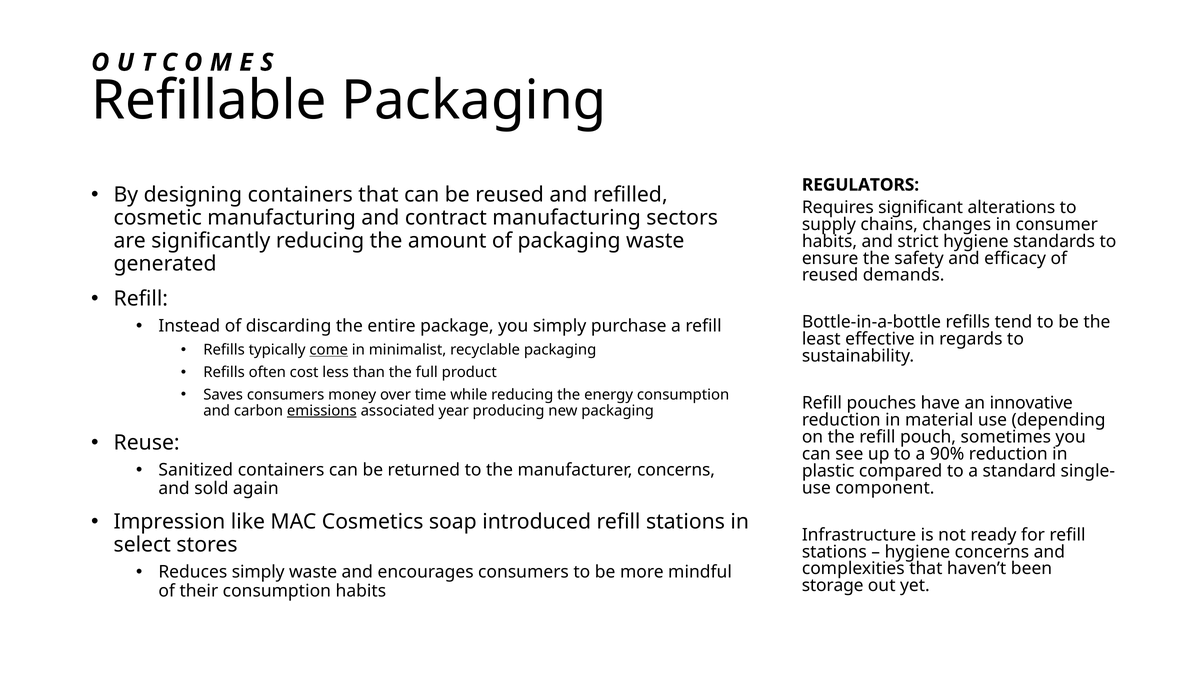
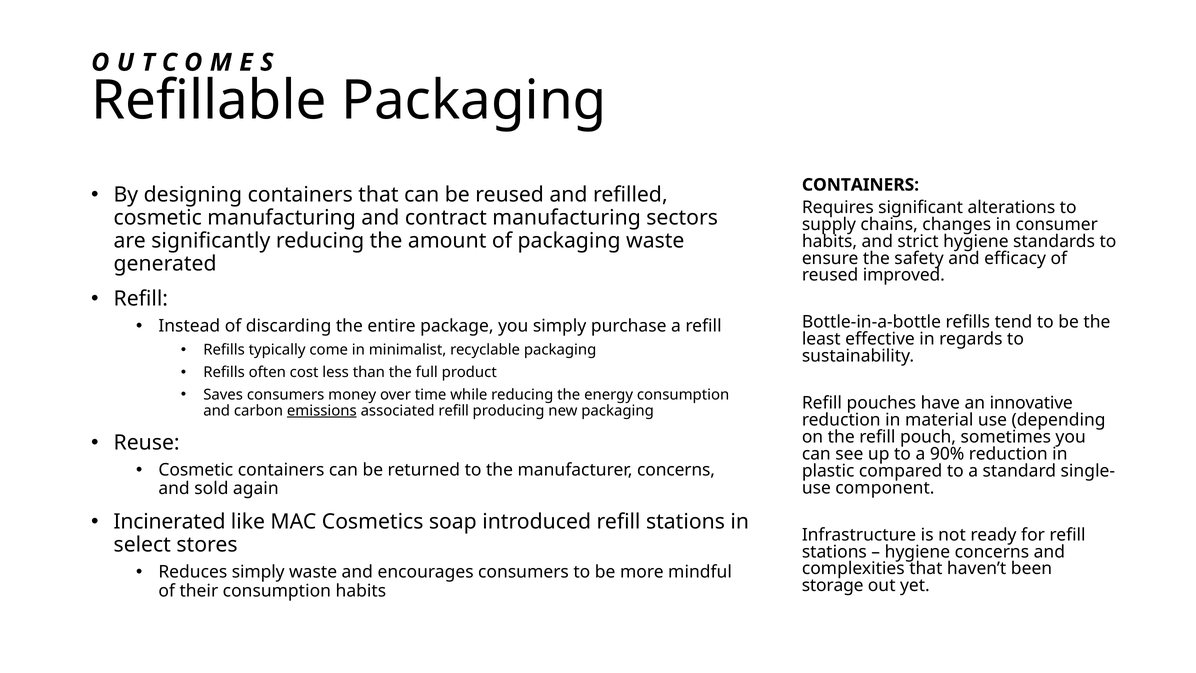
REGULATORS: REGULATORS -> CONTAINERS (860, 185)
demands: demands -> improved (904, 275)
come underline: present -> none (329, 350)
associated year: year -> refill (454, 411)
Sanitized: Sanitized -> Cosmetic (196, 470)
Impression: Impression -> Incinerated (170, 522)
